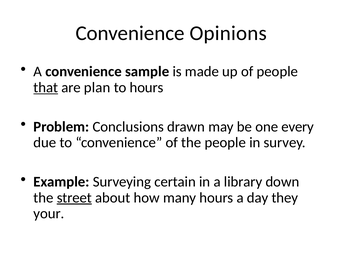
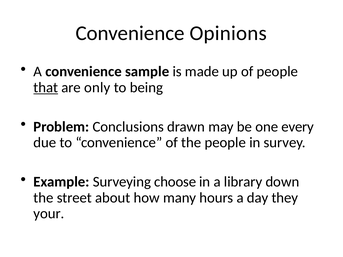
plan: plan -> only (97, 88)
to hours: hours -> being (146, 88)
certain: certain -> choose (175, 182)
street underline: present -> none (74, 198)
